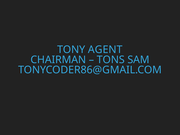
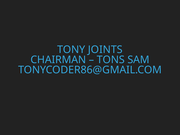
AGENT: AGENT -> JOINTS (105, 50)
